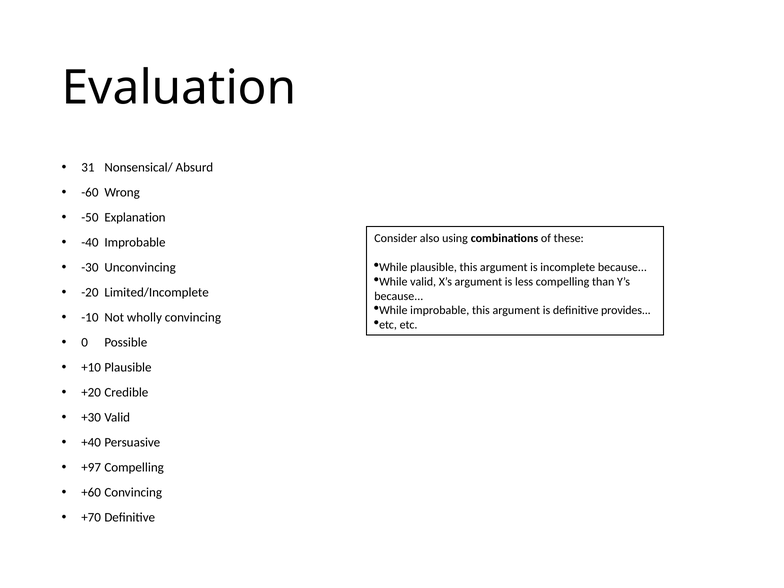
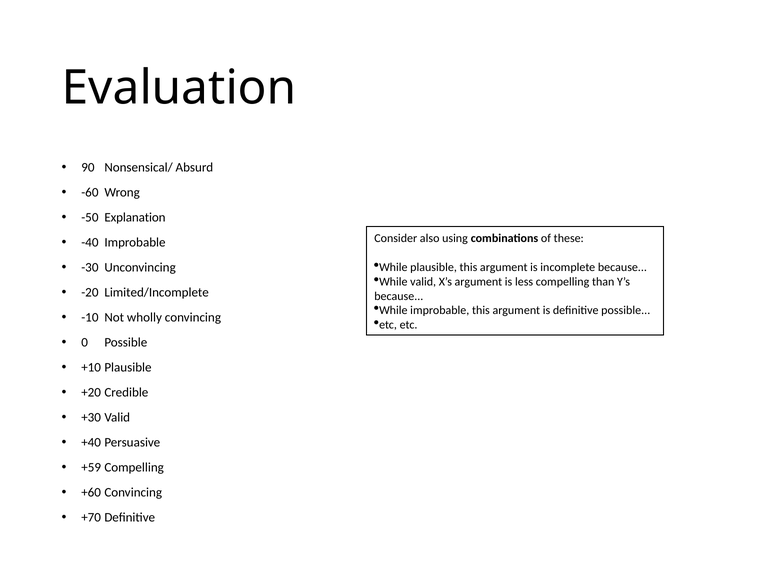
31: 31 -> 90 (88, 167)
definitive provides: provides -> possible (626, 310)
+97: +97 -> +59 (91, 467)
